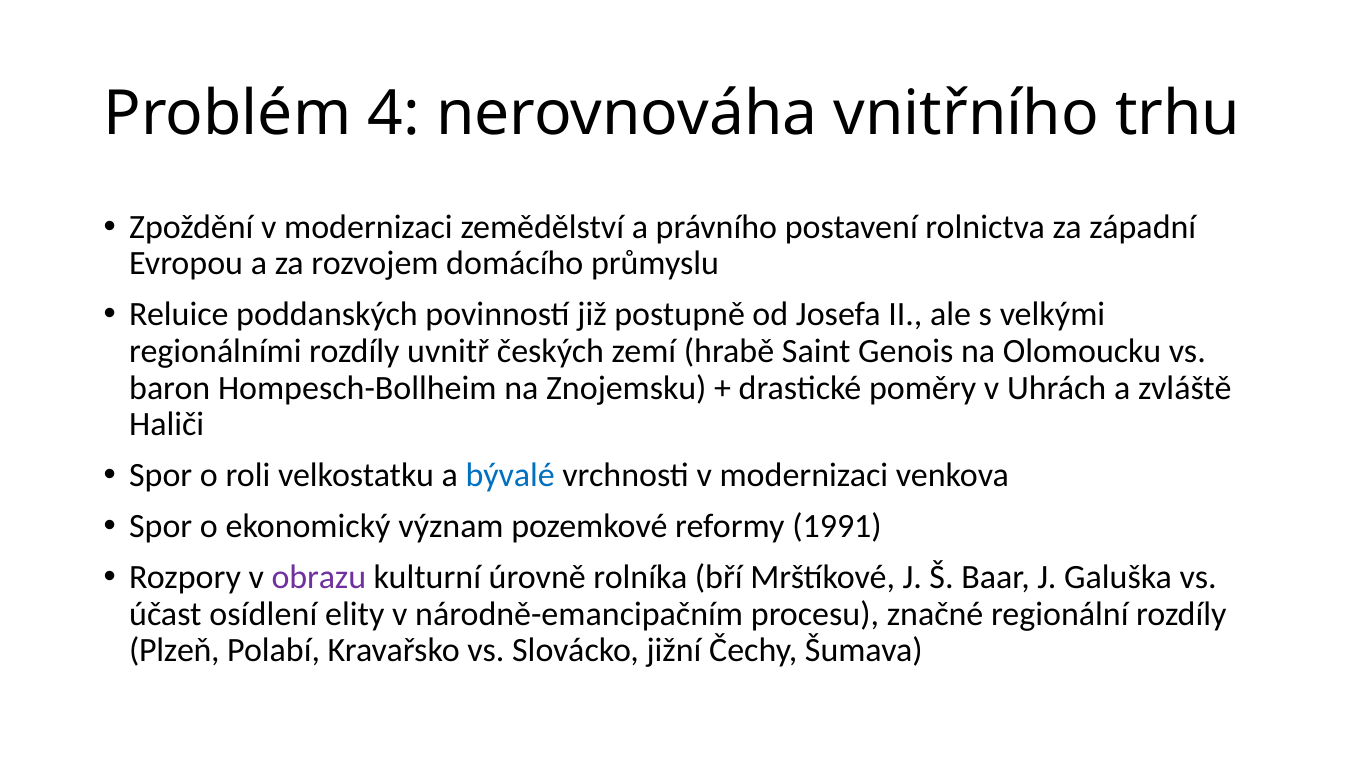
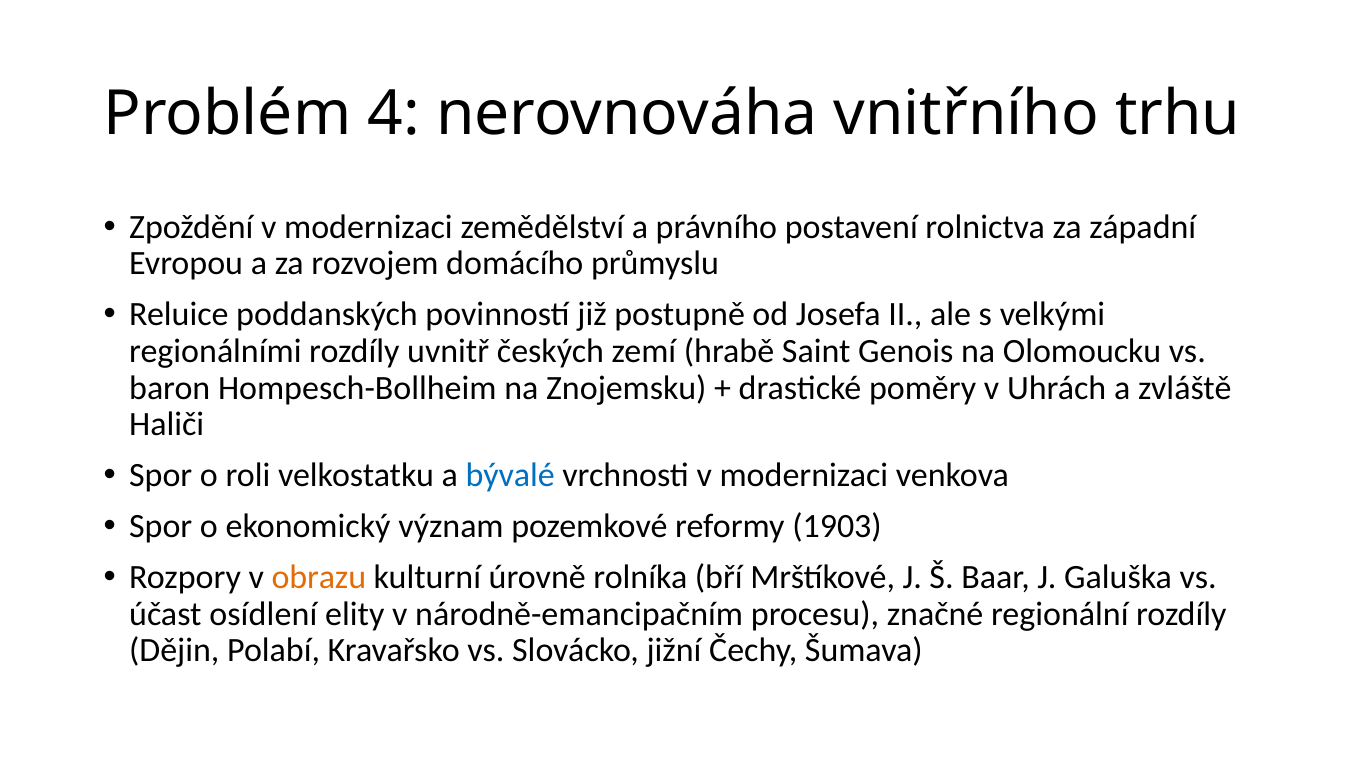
1991: 1991 -> 1903 (837, 526)
obrazu colour: purple -> orange (319, 577)
Plzeň: Plzeň -> Dějin (174, 651)
